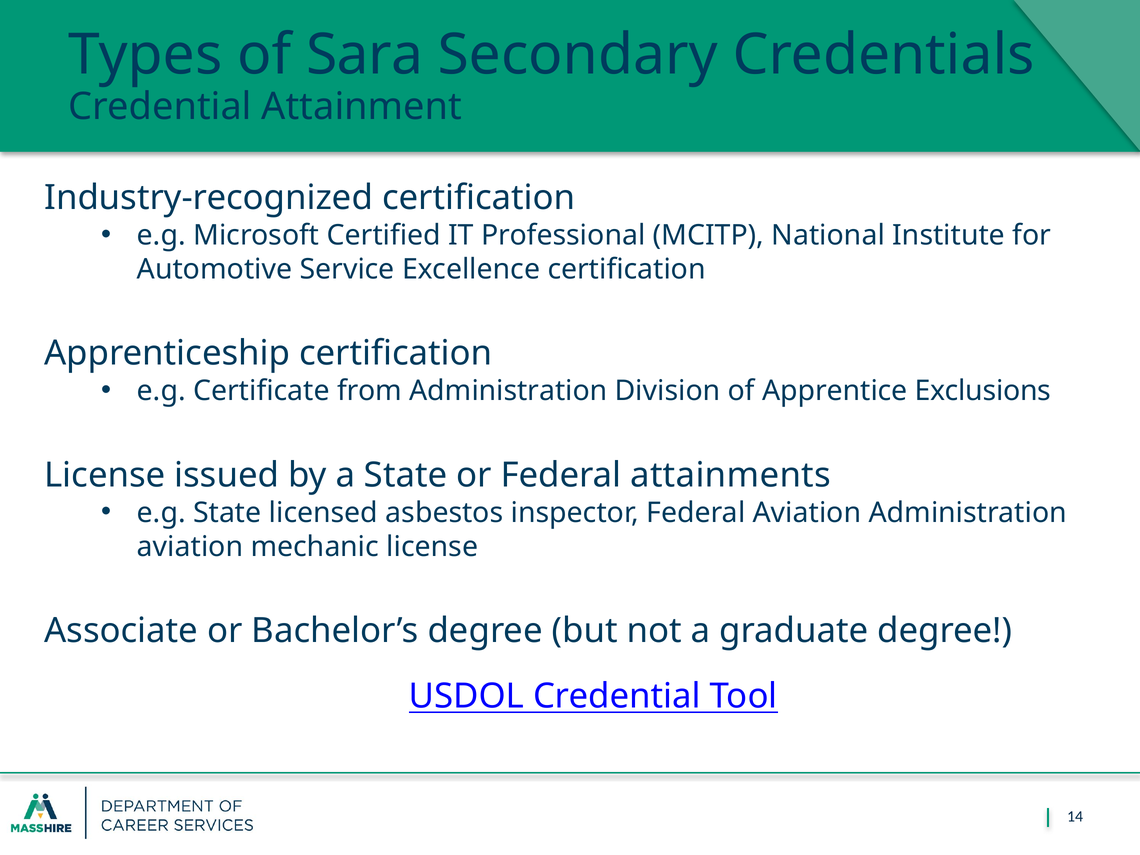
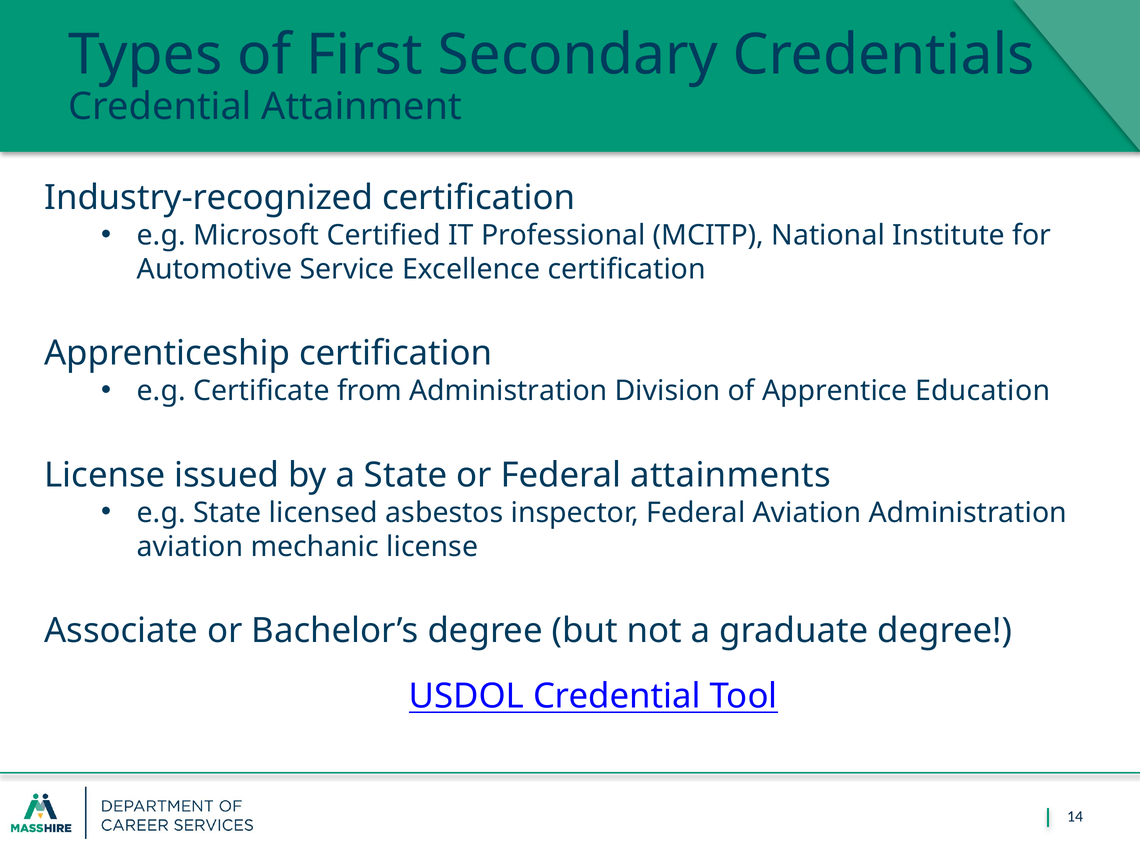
Sara: Sara -> First (364, 55)
Exclusions: Exclusions -> Education (983, 391)
